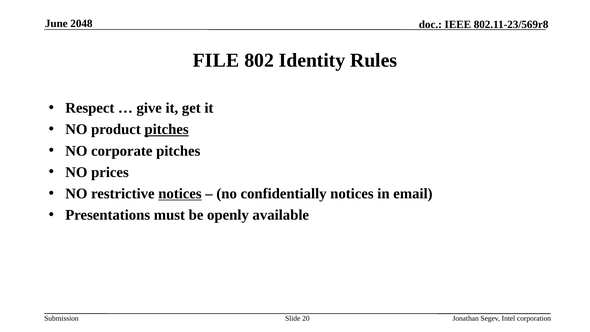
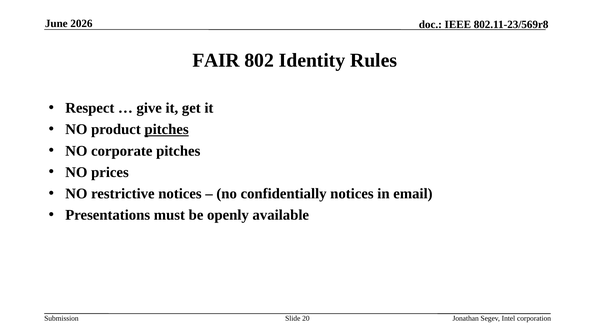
2048: 2048 -> 2026 (81, 23)
FILE: FILE -> FAIR (216, 60)
notices underline: present -> none (180, 194)
